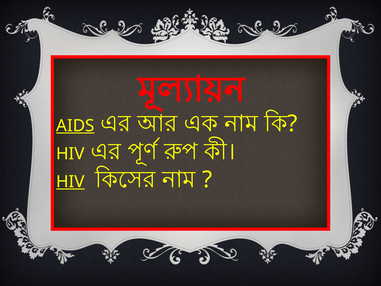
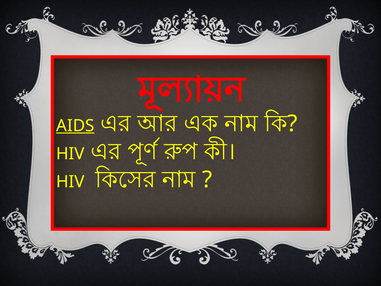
HIV underline: present -> none (70, 182)
